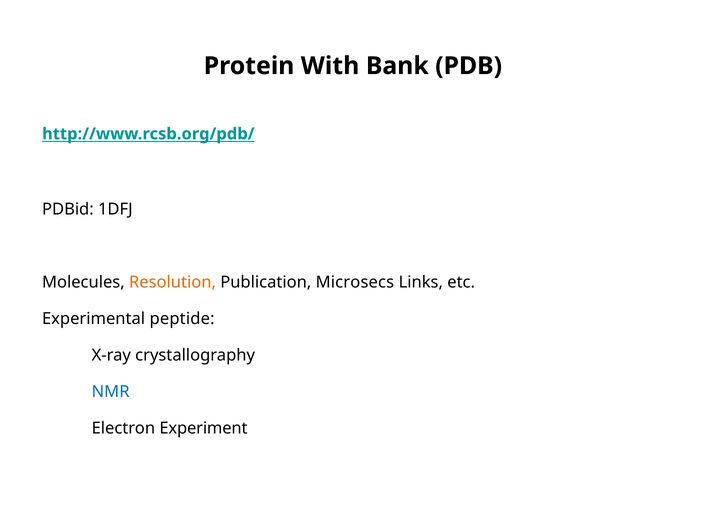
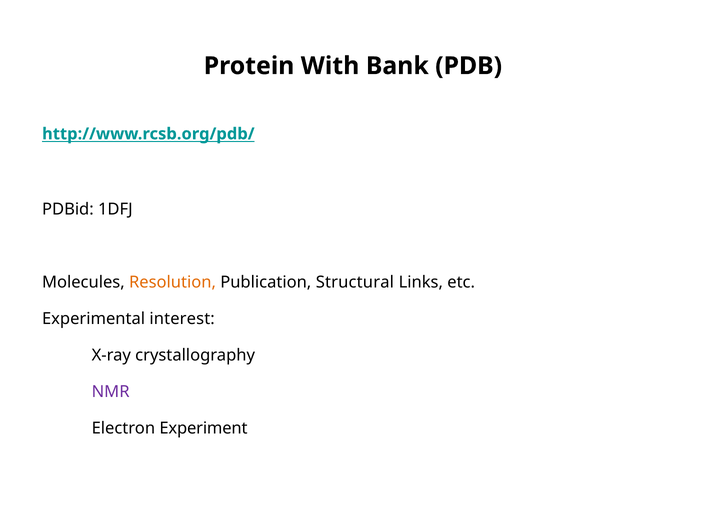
Microsecs: Microsecs -> Structural (355, 282)
peptide: peptide -> interest (182, 319)
NMR colour: blue -> purple (111, 391)
